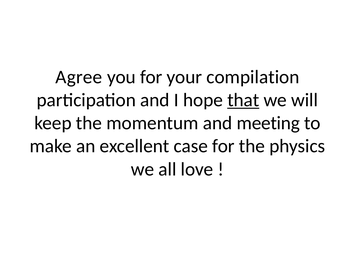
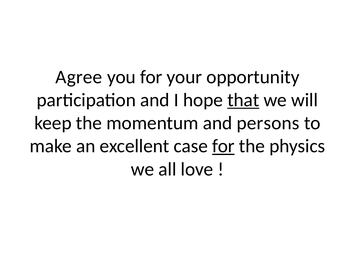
compilation: compilation -> opportunity (253, 77)
meeting: meeting -> persons (268, 123)
for underline: none -> present (223, 146)
